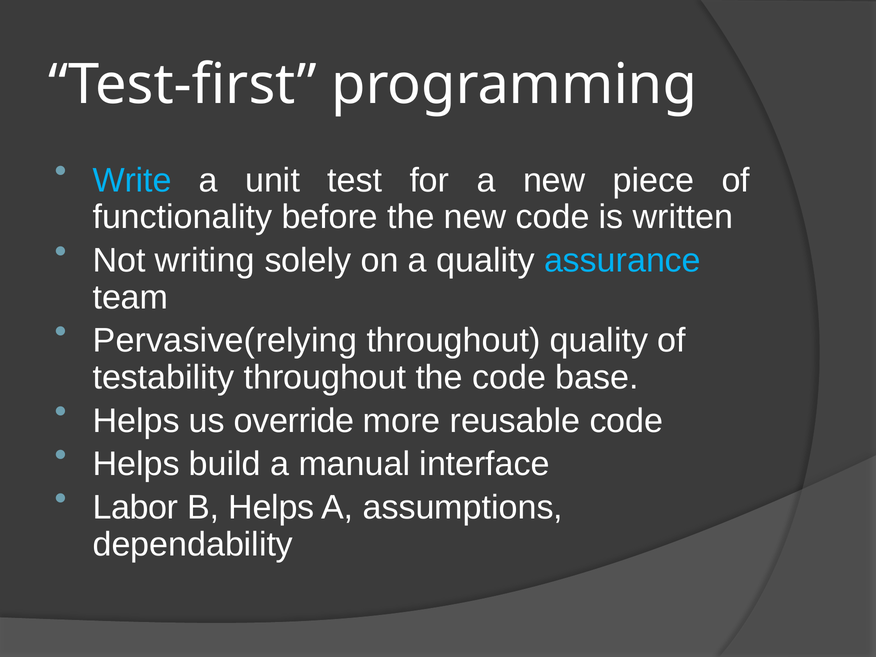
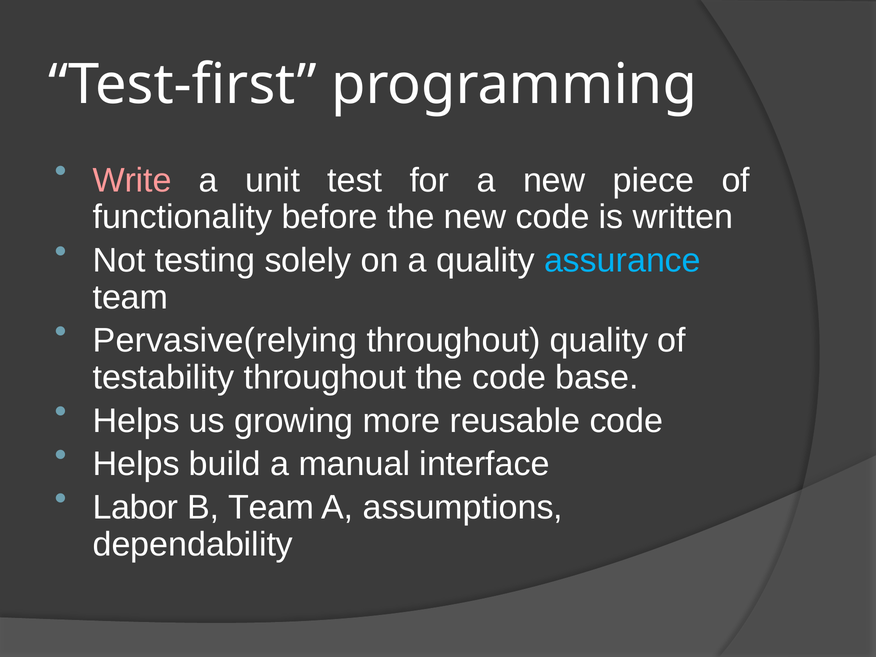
Write colour: light blue -> pink (132, 180)
writing: writing -> testing (205, 261)
override: override -> growing (294, 421)
B Helps: Helps -> Team (271, 508)
